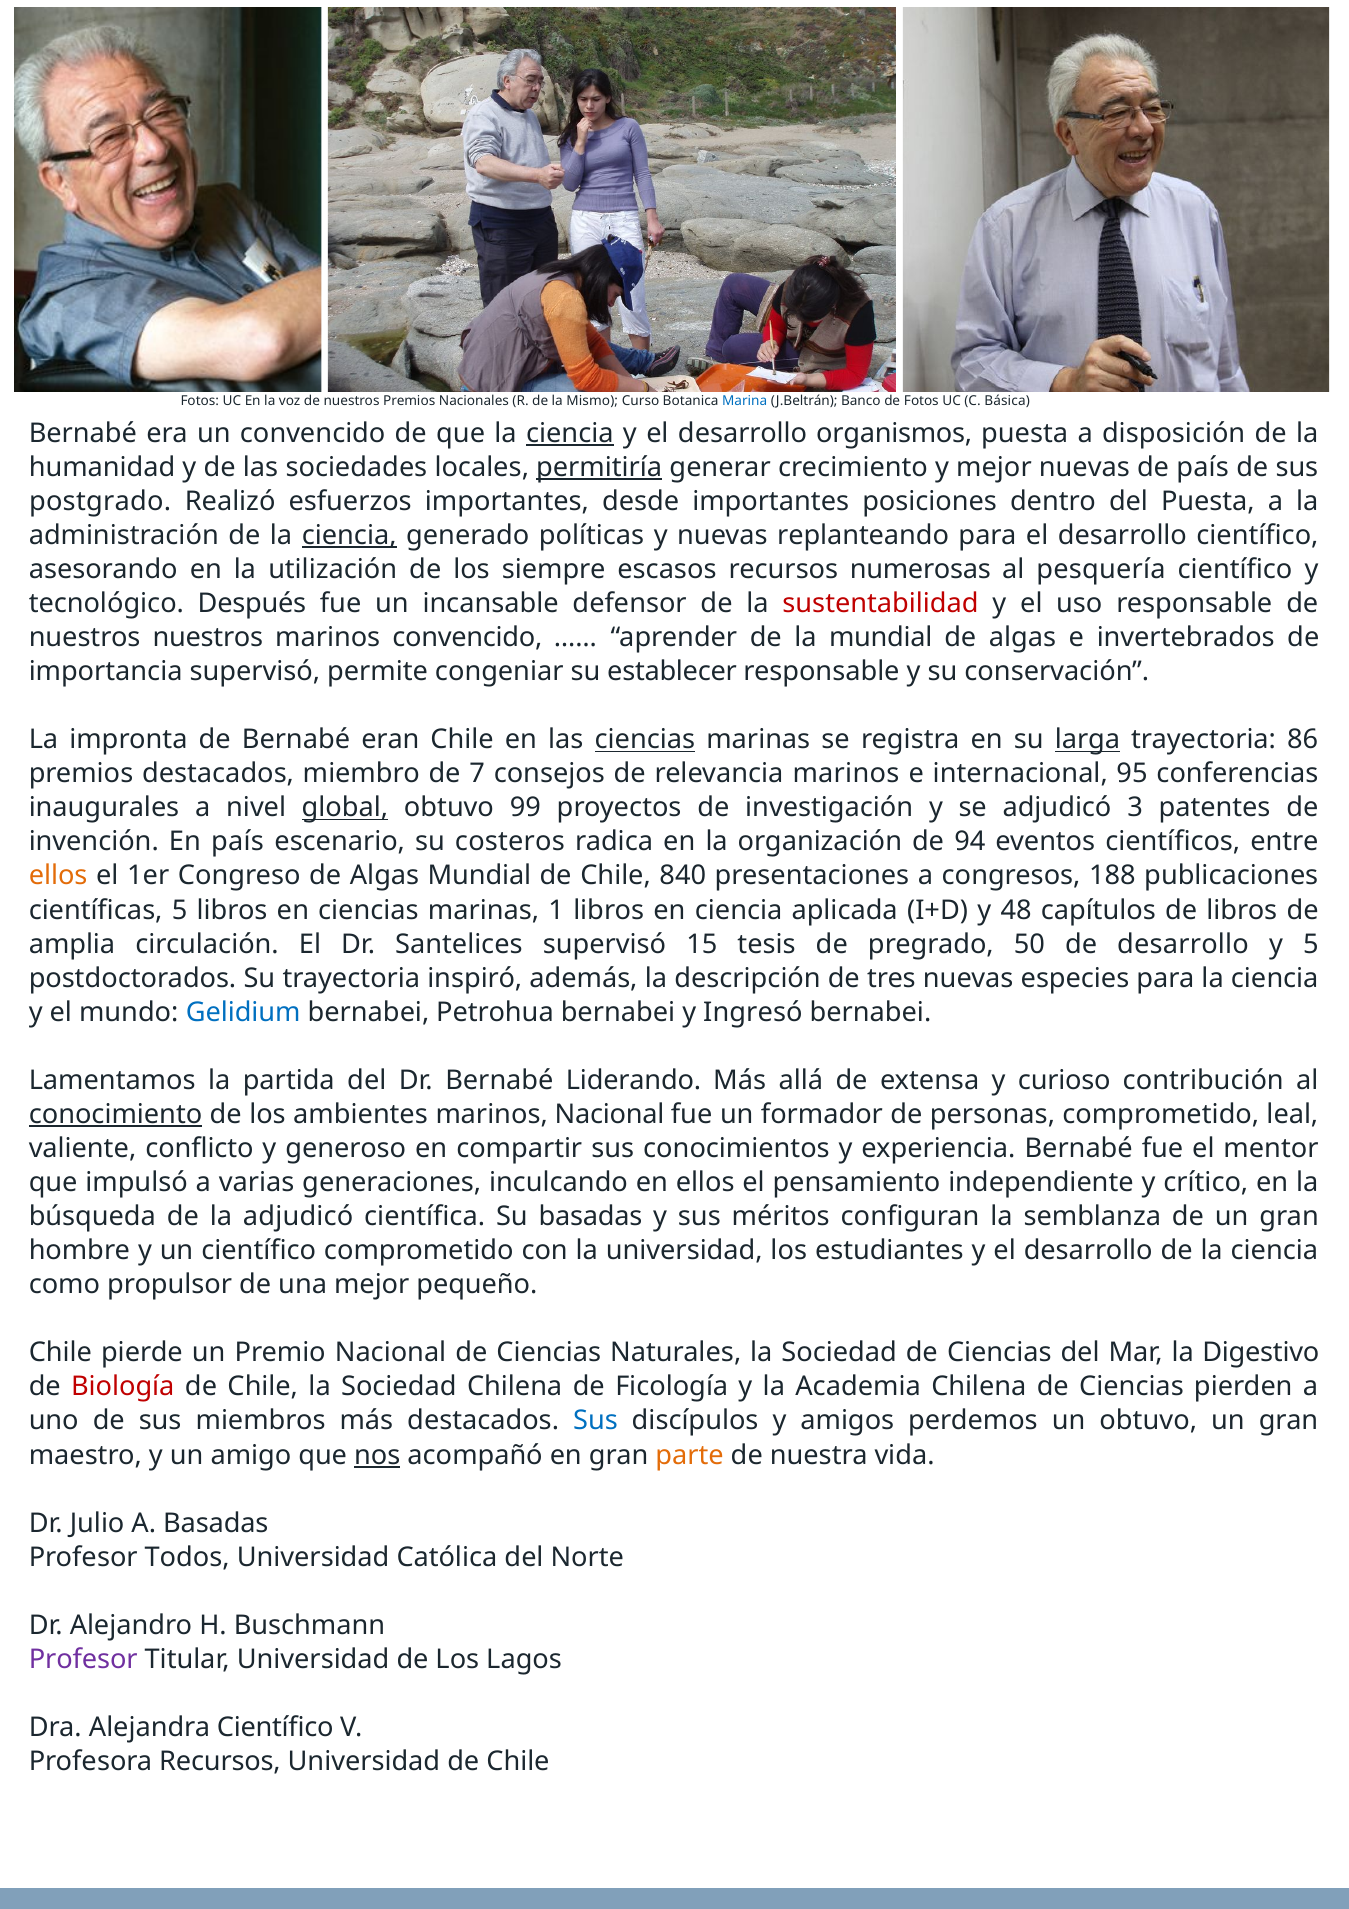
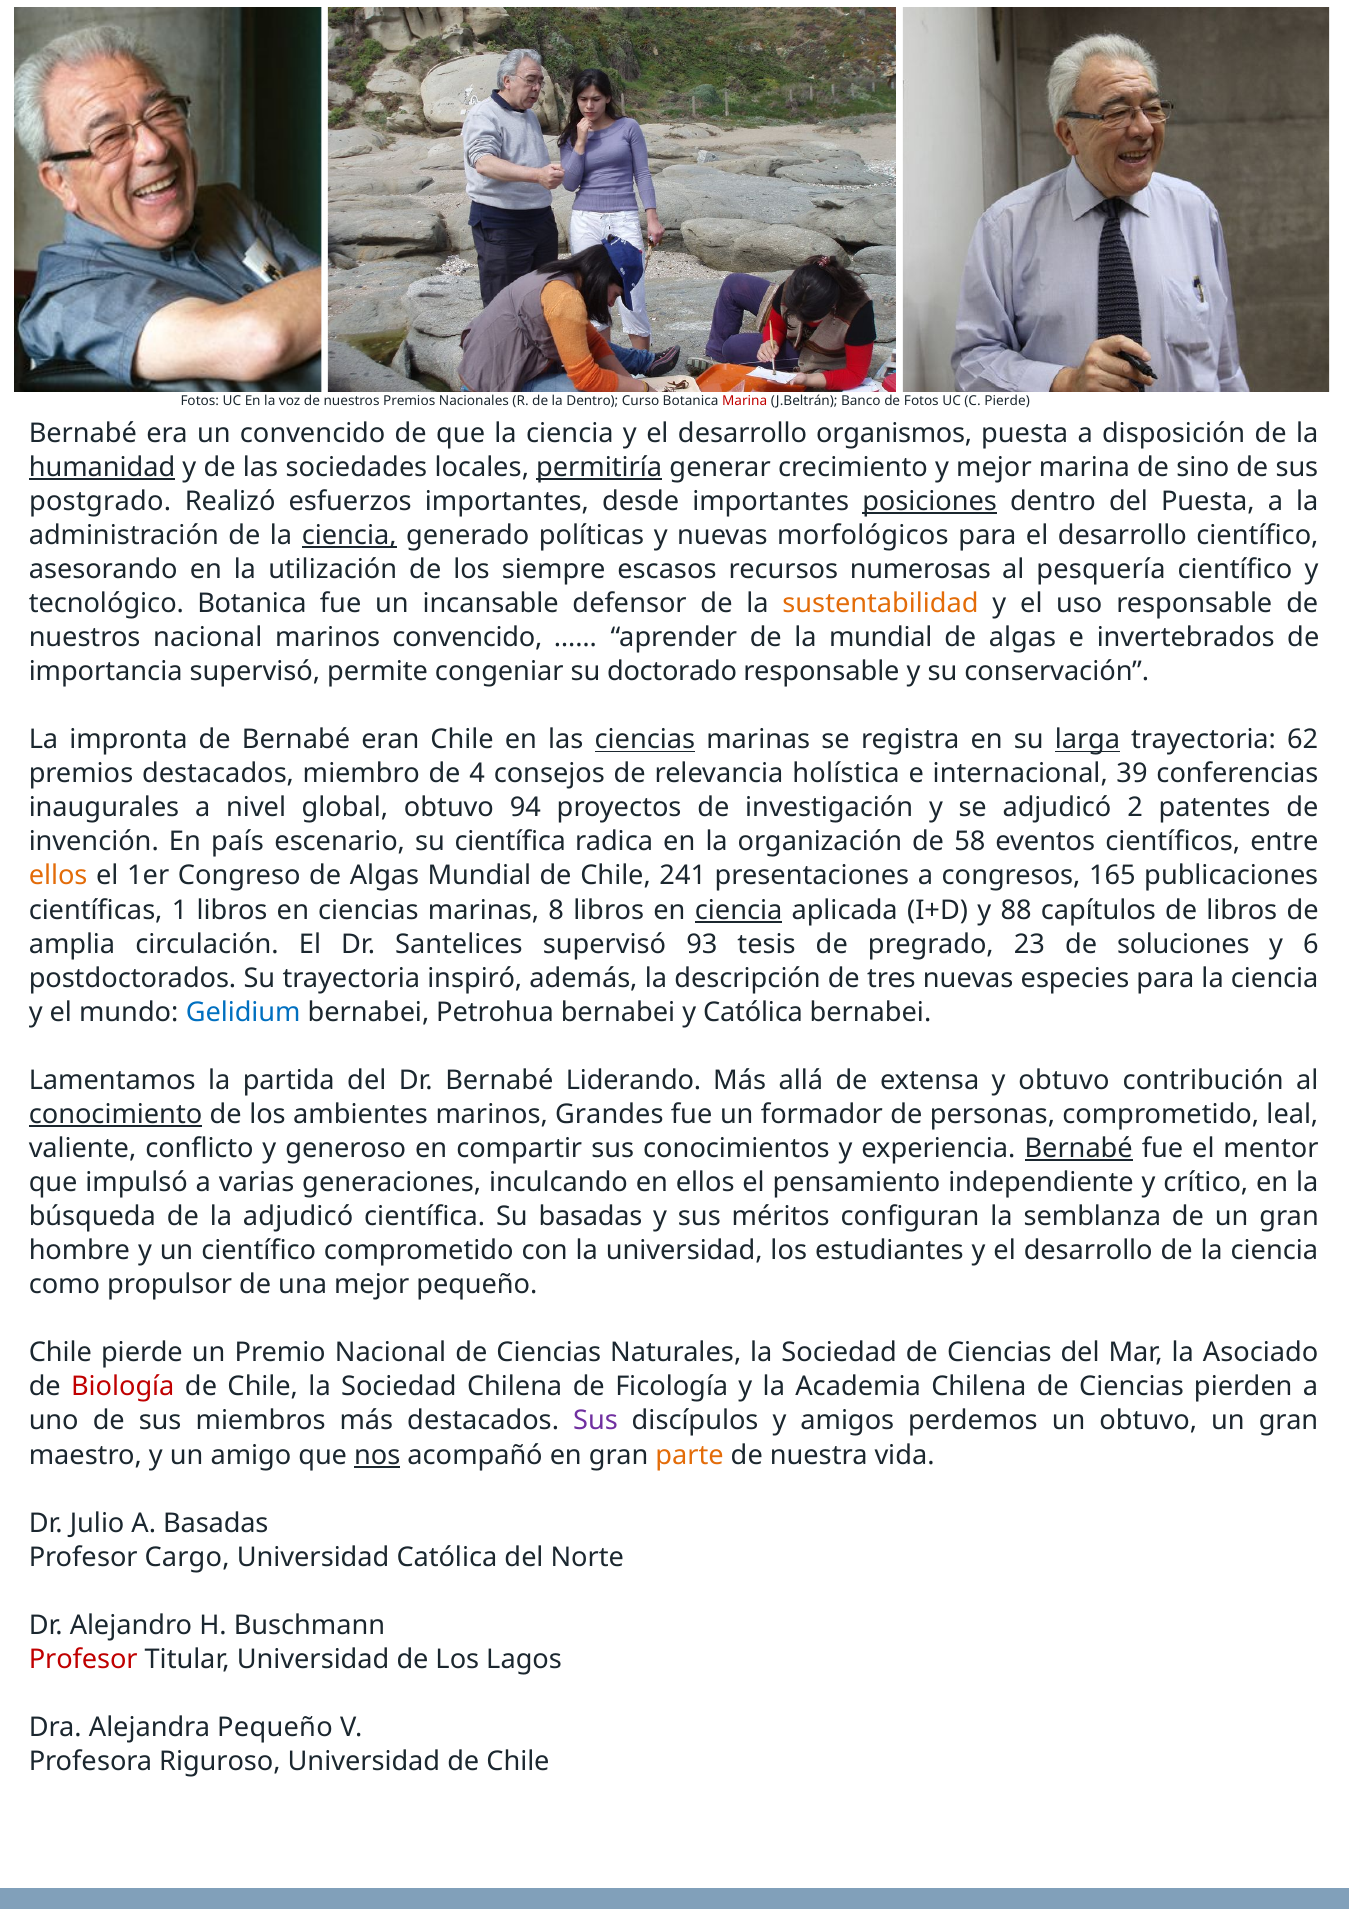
la Mismo: Mismo -> Dentro (592, 401)
Marina colour: blue -> red (745, 401)
C Básica: Básica -> Pierde (1007, 401)
ciencia underline: present -> none (570, 433)
humanidad underline: none -> present (102, 467)
mejor nuevas: nuevas -> marina (1084, 467)
de país: país -> sino (1203, 467)
posiciones underline: none -> present (930, 501)
replanteando: replanteando -> morfológicos (863, 535)
tecnológico Después: Después -> Botanica (252, 604)
sustentabilidad colour: red -> orange (881, 604)
nuestros nuestros: nuestros -> nacional (208, 638)
establecer: establecer -> doctorado (672, 672)
86: 86 -> 62 (1303, 740)
7: 7 -> 4 (477, 774)
relevancia marinos: marinos -> holística (846, 774)
95: 95 -> 39 (1132, 774)
global underline: present -> none (345, 808)
99: 99 -> 94 (525, 808)
3: 3 -> 2 (1135, 808)
su costeros: costeros -> científica (510, 842)
94: 94 -> 58 (970, 842)
840: 840 -> 241 (683, 876)
188: 188 -> 165 (1112, 876)
científicas 5: 5 -> 1 (180, 910)
1: 1 -> 8 (556, 910)
ciencia underline: none -> present (739, 910)
48: 48 -> 88 (1016, 910)
15: 15 -> 93 (702, 944)
50: 50 -> 23 (1029, 944)
de desarrollo: desarrollo -> soluciones (1183, 944)
y 5: 5 -> 6 (1311, 944)
y Ingresó: Ingresó -> Católica (753, 1012)
y curioso: curioso -> obtuvo (1064, 1080)
marinos Nacional: Nacional -> Grandes (609, 1114)
Bernabé underline: none -> present (1079, 1149)
Digestivo: Digestivo -> Asociado (1261, 1353)
Sus colour: blue -> purple (596, 1421)
Todos: Todos -> Cargo (187, 1557)
Profesor colour: purple -> red (83, 1659)
Alejandra Científico: Científico -> Pequeño (275, 1728)
Profesora Recursos: Recursos -> Riguroso (220, 1762)
